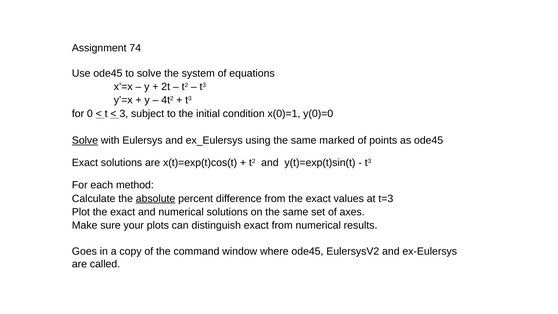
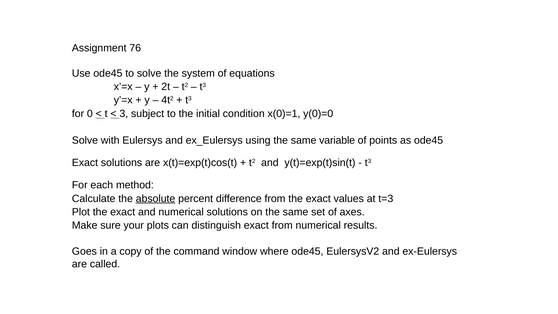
74: 74 -> 76 (135, 48)
Solve underline: present -> none (85, 140)
marked: marked -> variable (337, 140)
